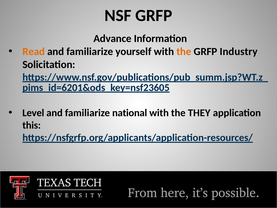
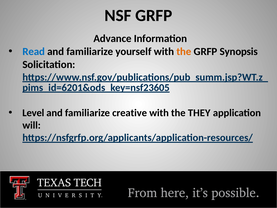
Read colour: orange -> blue (34, 52)
Industry: Industry -> Synopsis (239, 52)
national: national -> creative (130, 113)
this: this -> will (32, 125)
